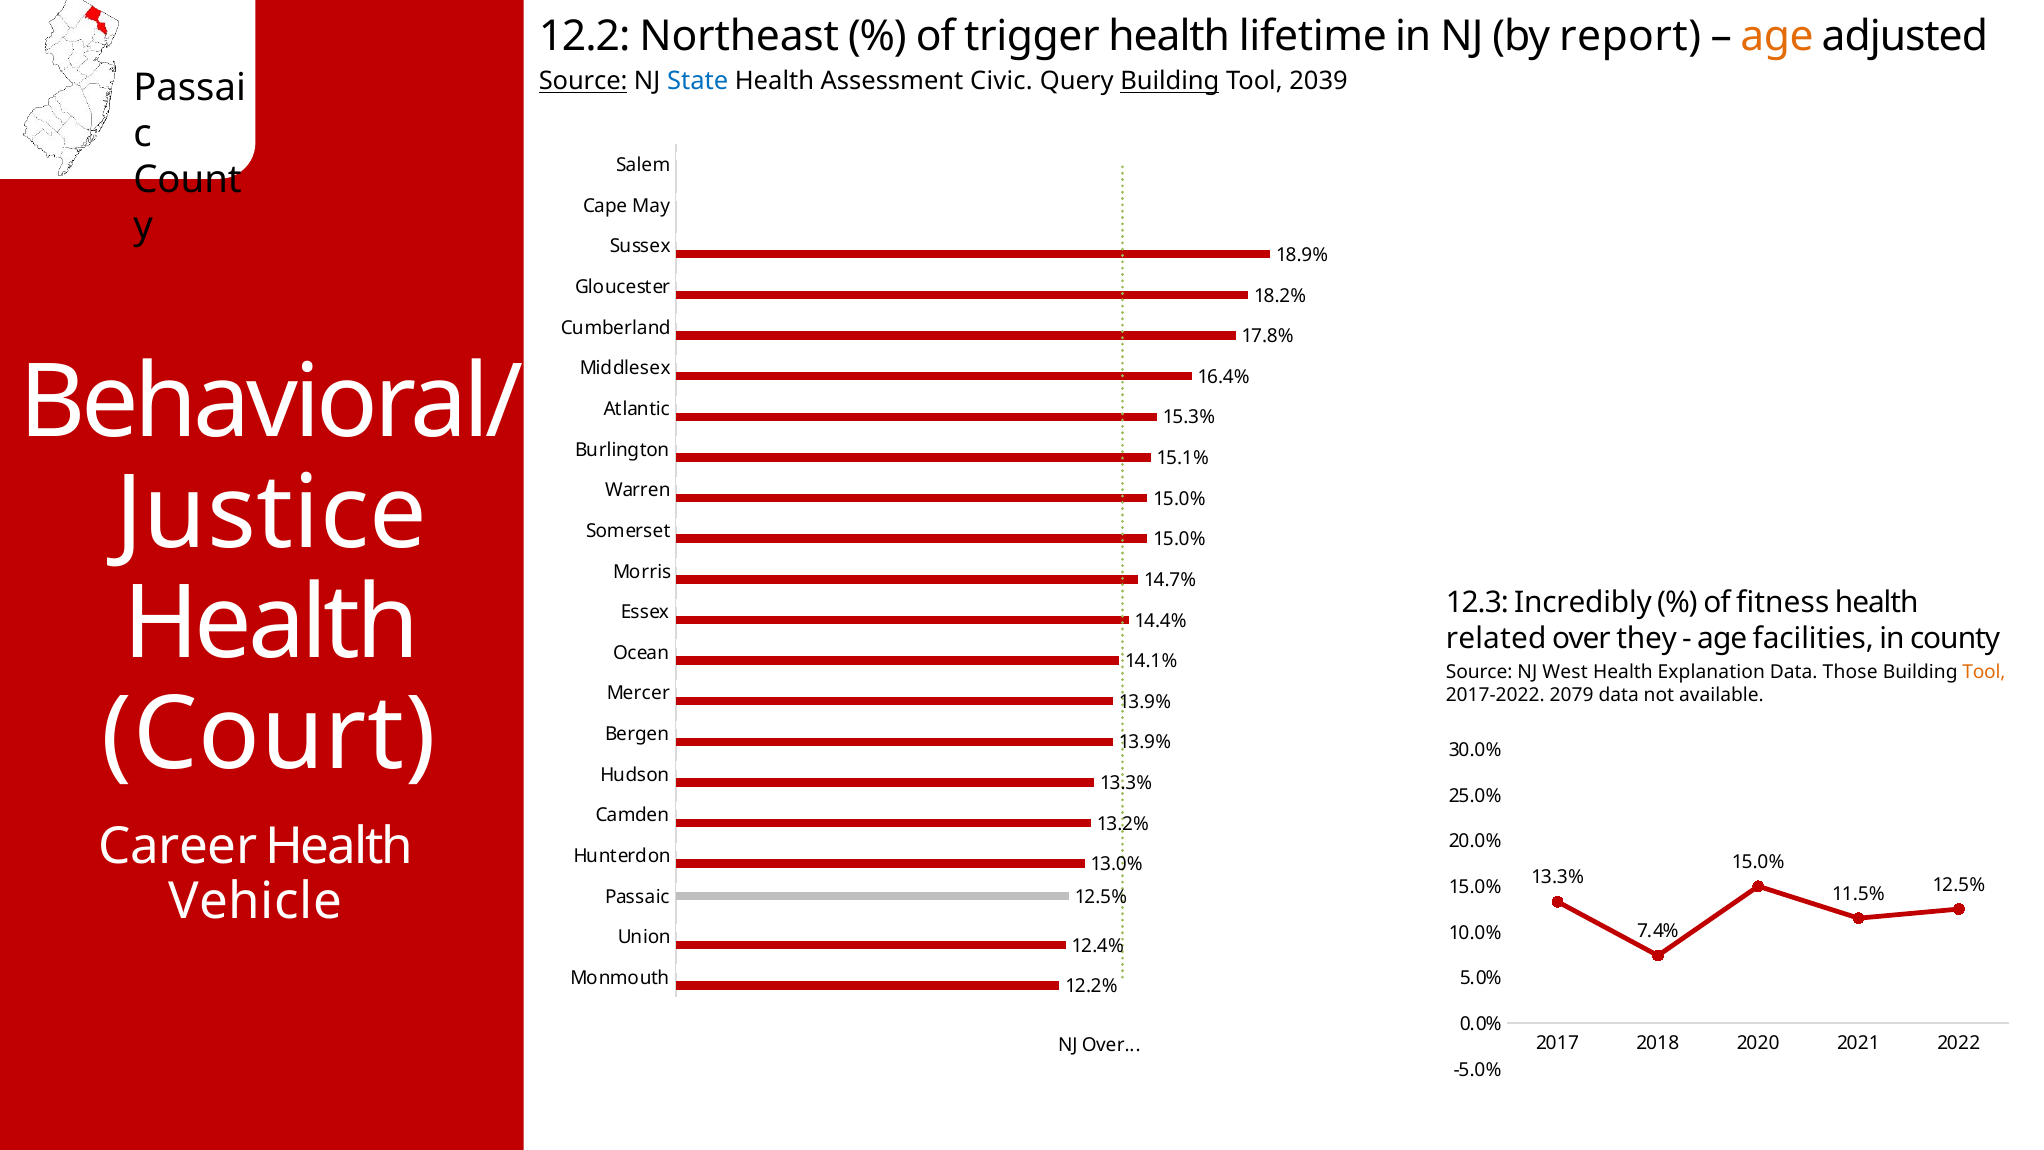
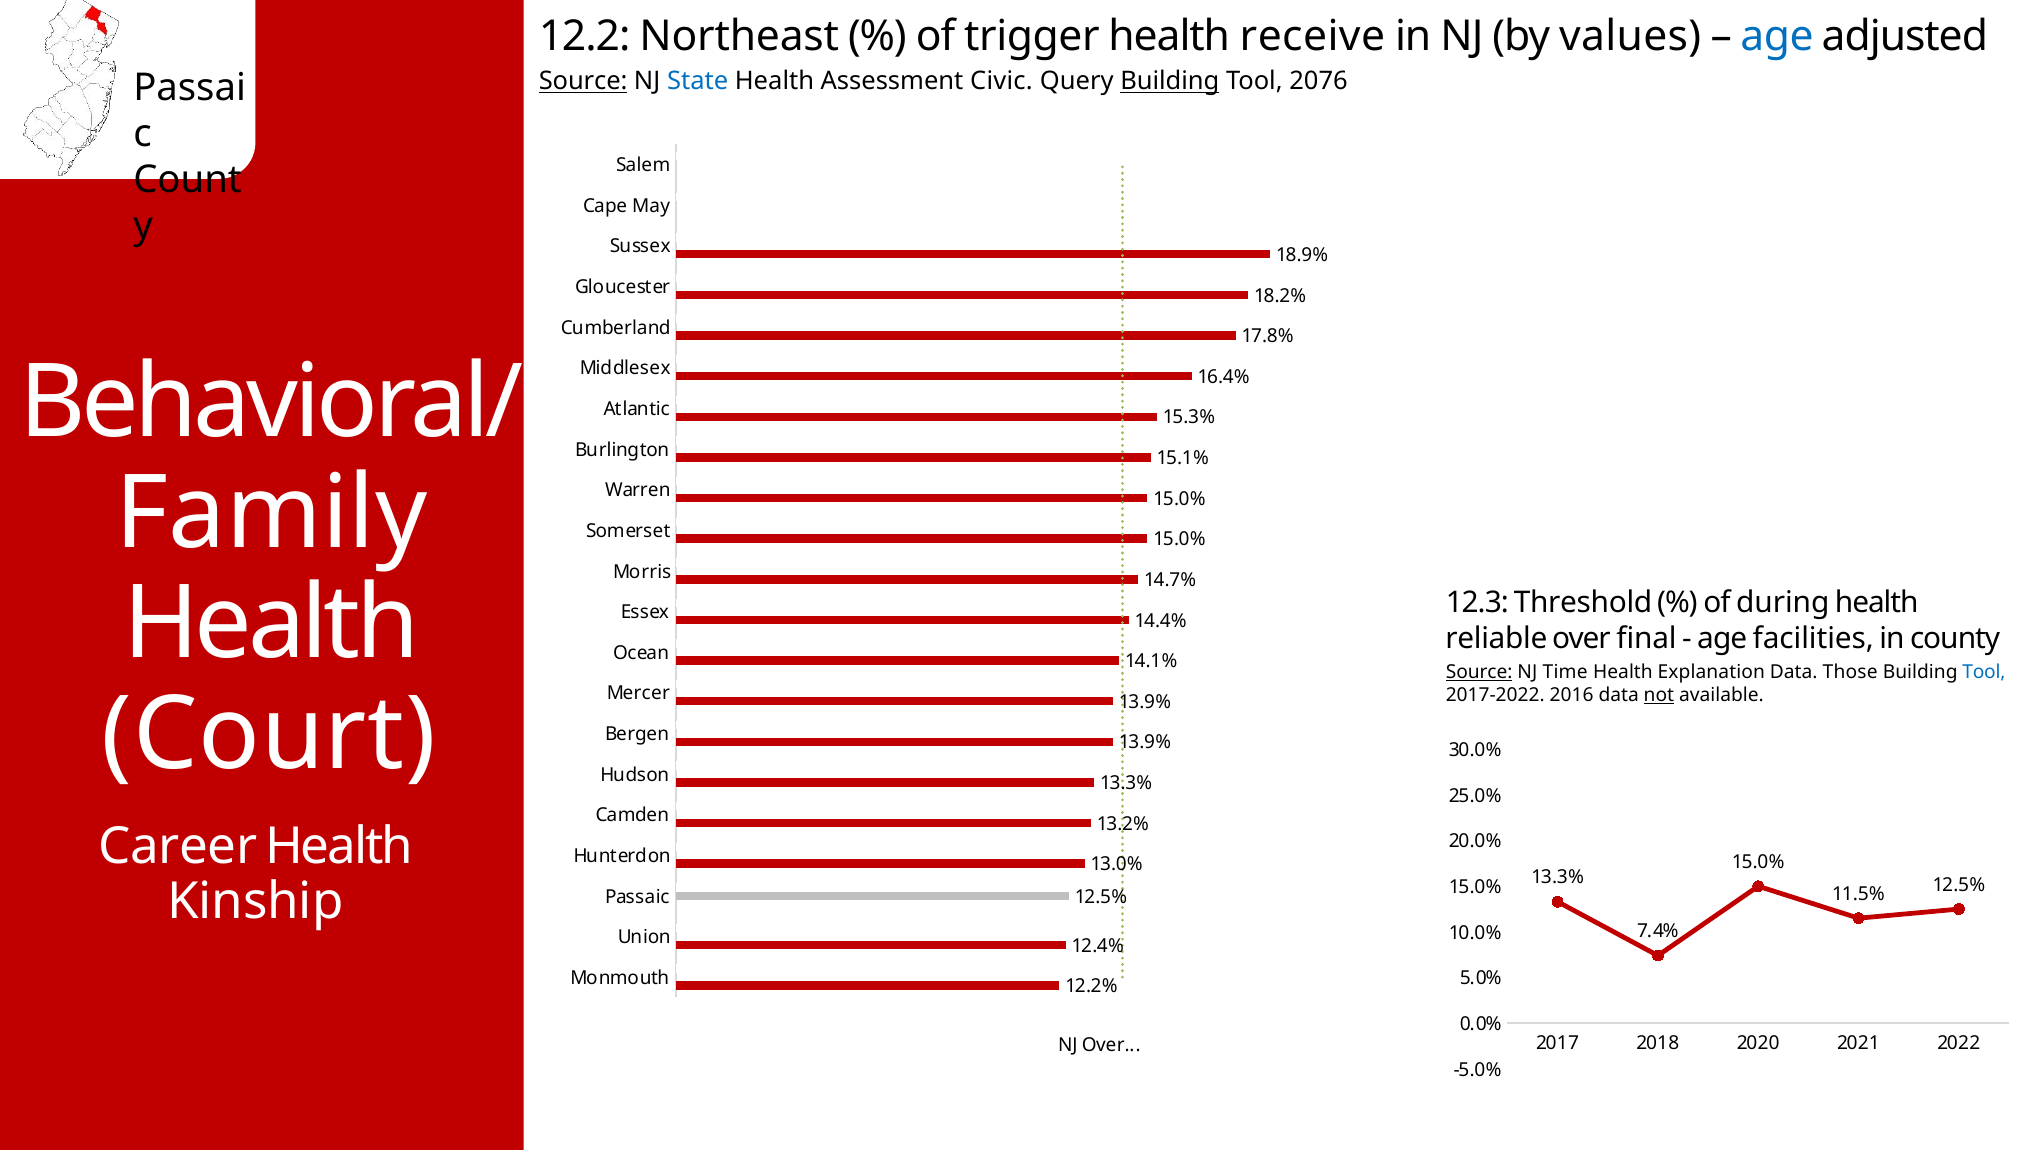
lifetime: lifetime -> receive (1312, 36)
report: report -> values (1630, 36)
age colour: orange -> blue (1777, 36)
2039: 2039 -> 2076 (1319, 81)
Justice: Justice -> Family (271, 513)
Incredibly: Incredibly -> Threshold (1583, 602)
fitness: fitness -> during (1783, 602)
related: related -> reliable (1496, 638)
they: they -> final (1647, 638)
Source underline: none -> present (1479, 672)
West: West -> Time (1565, 672)
Tool colour: orange -> blue (1984, 672)
2079: 2079 -> 2016 (1572, 695)
not underline: none -> present (1659, 695)
Vehicle: Vehicle -> Kinship (255, 901)
